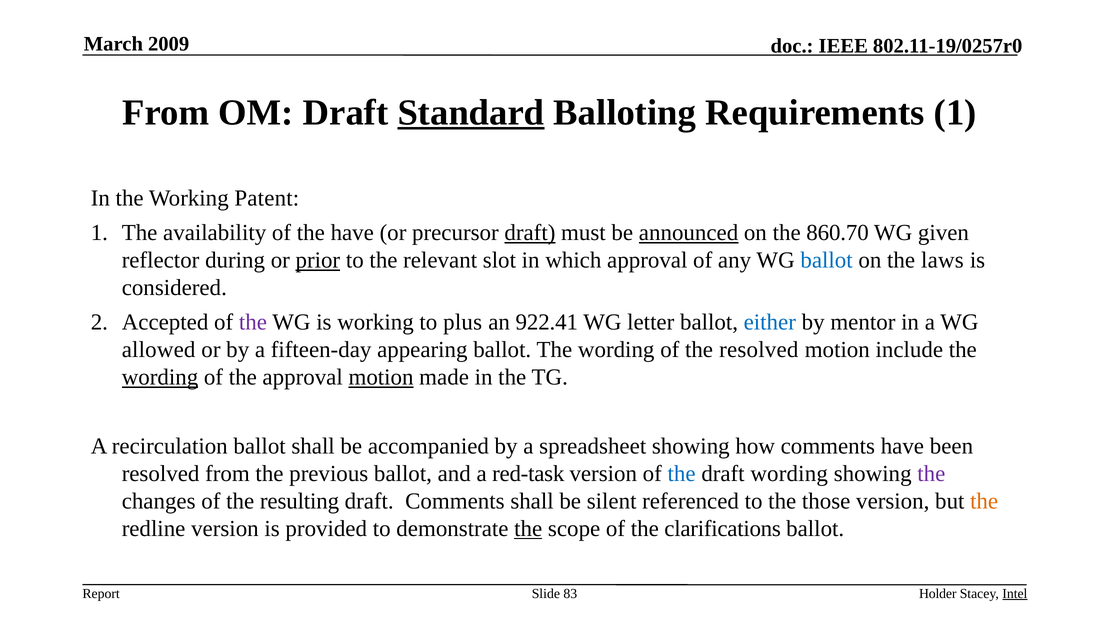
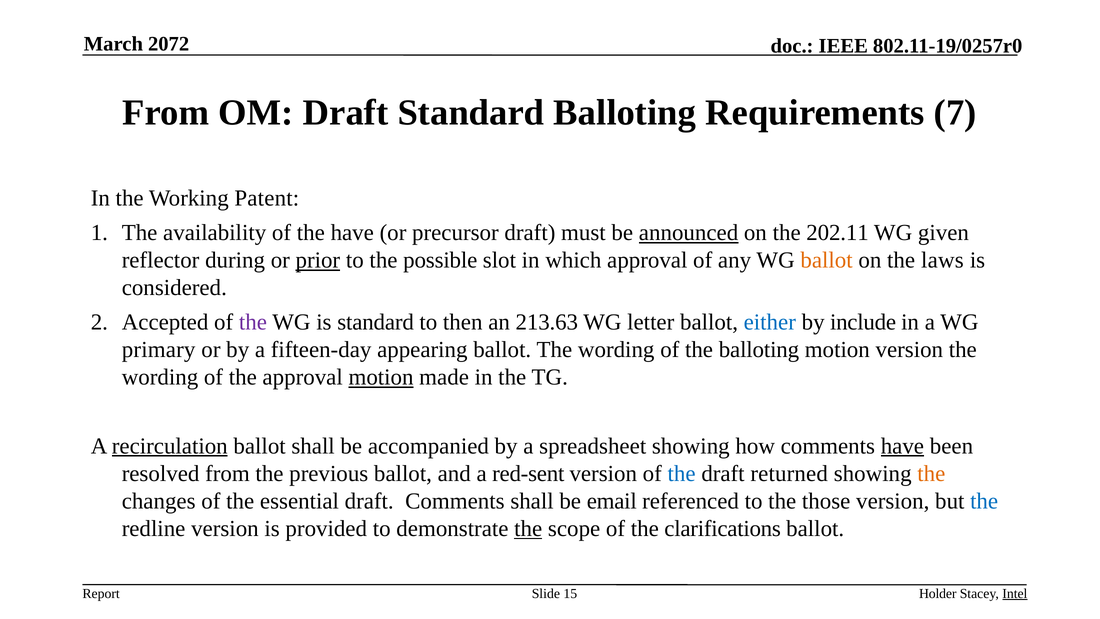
2009: 2009 -> 2072 (169, 44)
Standard underline: present -> none (471, 112)
Requirements 1: 1 -> 7 (955, 112)
draft underline: present -> none (530, 233)
860.70: 860.70 -> 202.11 (838, 233)
relevant: relevant -> possible (440, 260)
ballot colour: blue -> orange (827, 260)
is working: working -> standard (376, 322)
plus: plus -> then (463, 322)
922.41: 922.41 -> 213.63 (547, 322)
mentor: mentor -> include (863, 322)
allowed: allowed -> primary (159, 350)
the resolved: resolved -> balloting (759, 350)
motion include: include -> version (909, 350)
wording underline: present -> none (160, 377)
recirculation underline: none -> present (170, 446)
have underline: none -> present (902, 446)
red-task: red-task -> red-sent (528, 473)
draft wording: wording -> returned (789, 473)
the colour: purple -> orange (931, 473)
resulting: resulting -> essential (299, 501)
silent: silent -> email (612, 501)
the colour: orange -> blue (984, 501)
83: 83 -> 15 (570, 593)
